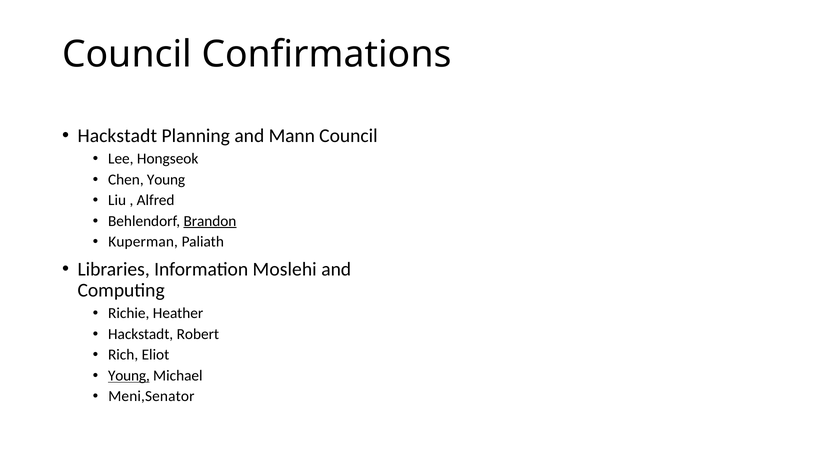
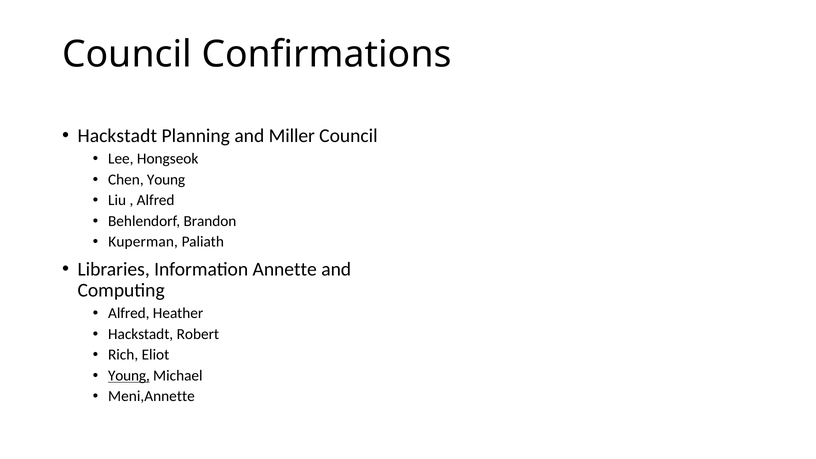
Mann: Mann -> Miller (292, 136)
Brandon underline: present -> none (210, 221)
Moslehi: Moslehi -> Annette (285, 269)
Richie: Richie -> Alfred (129, 313)
Meni,Senator: Meni,Senator -> Meni,Annette (151, 396)
